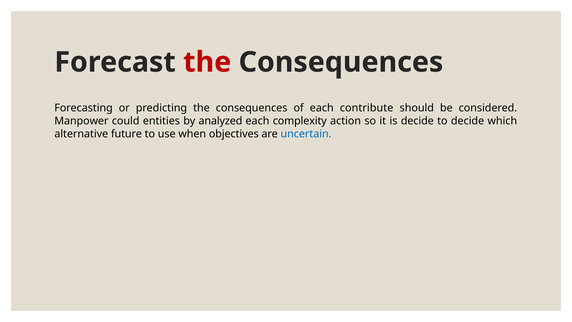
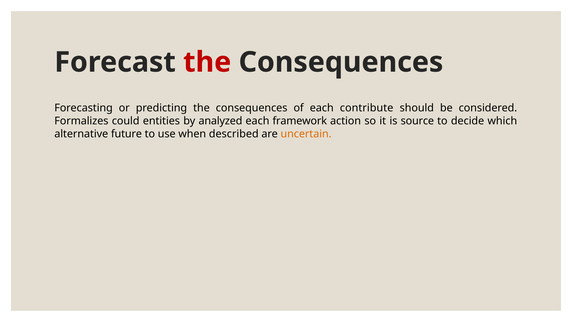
Manpower: Manpower -> Formalizes (81, 121)
complexity: complexity -> framework (300, 121)
is decide: decide -> source (417, 121)
objectives: objectives -> described (234, 134)
uncertain colour: blue -> orange (306, 134)
